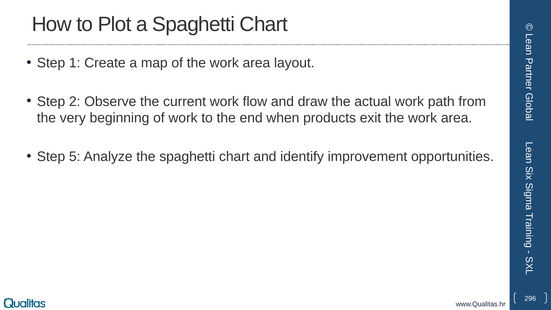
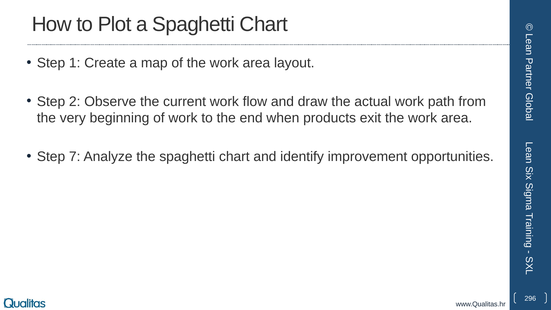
5: 5 -> 7 (75, 157)
